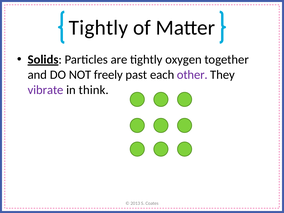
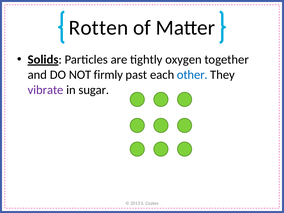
Tightly: Tightly -> Rotten (98, 28)
freely: freely -> firmly (108, 75)
other colour: purple -> blue (192, 75)
think: think -> sugar (94, 90)
